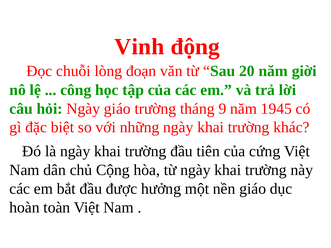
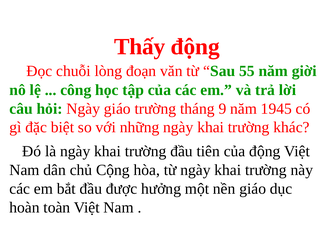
Vinh: Vinh -> Thấy (140, 47)
20: 20 -> 55 (247, 71)
của cứng: cứng -> động (265, 151)
